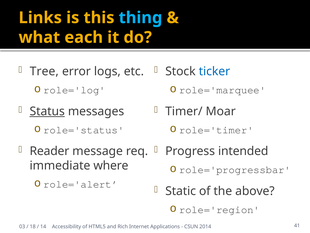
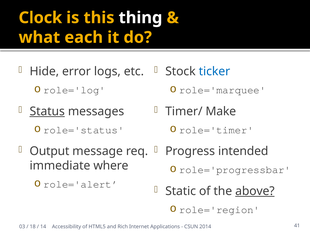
Links: Links -> Clock (40, 18)
thing colour: light blue -> white (141, 18)
Tree: Tree -> Hide (44, 71)
Moar: Moar -> Make (221, 111)
Reader: Reader -> Output (49, 151)
above underline: none -> present (255, 191)
